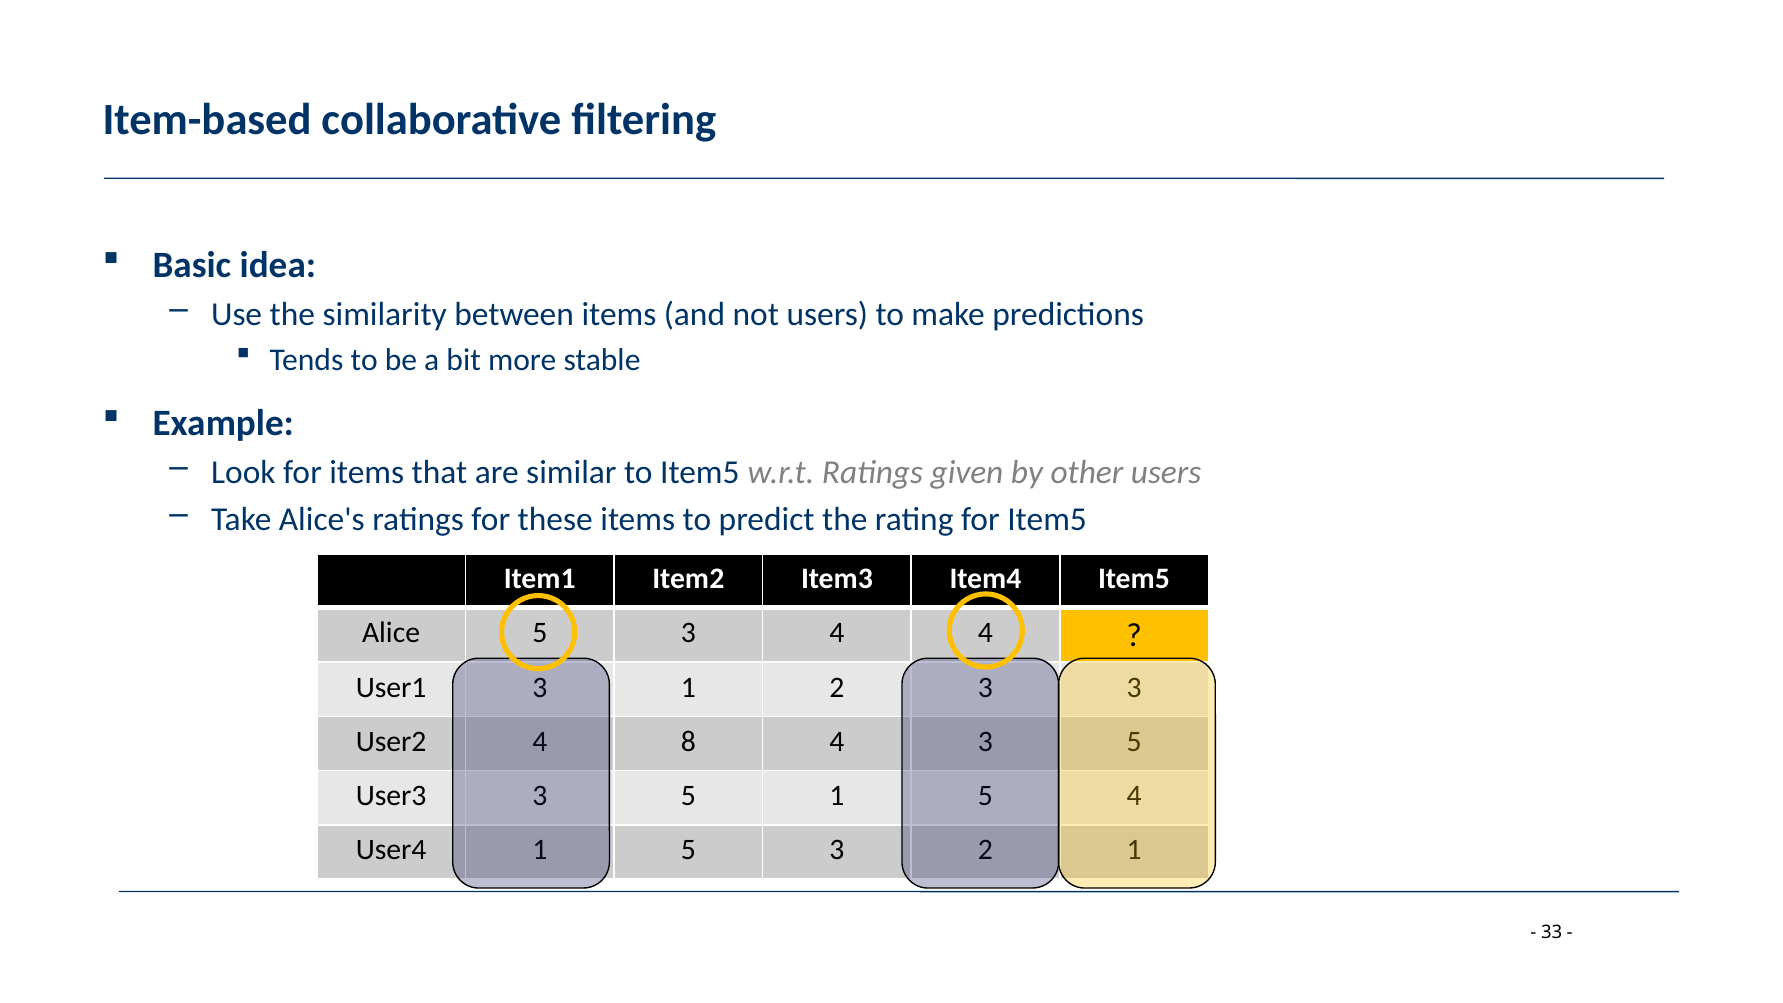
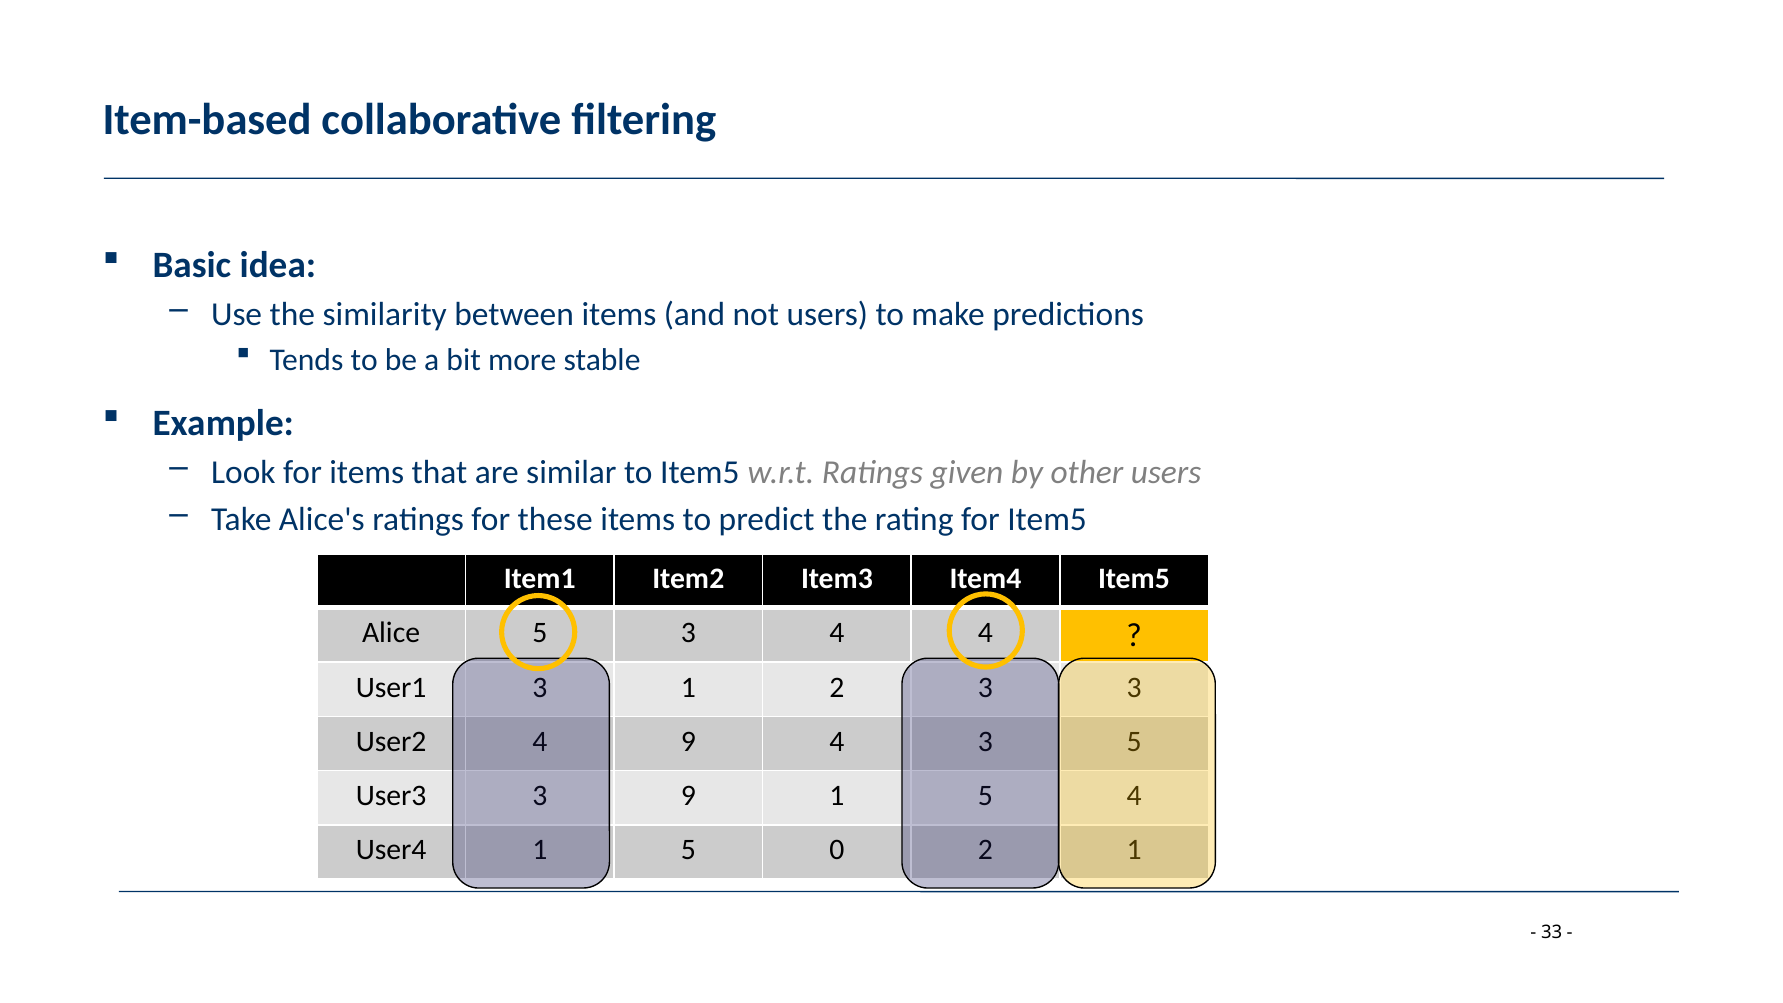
8: 8 -> 9 (688, 742)
5: 5 -> 9 (688, 796)
3: 3 -> 0 (837, 850)
